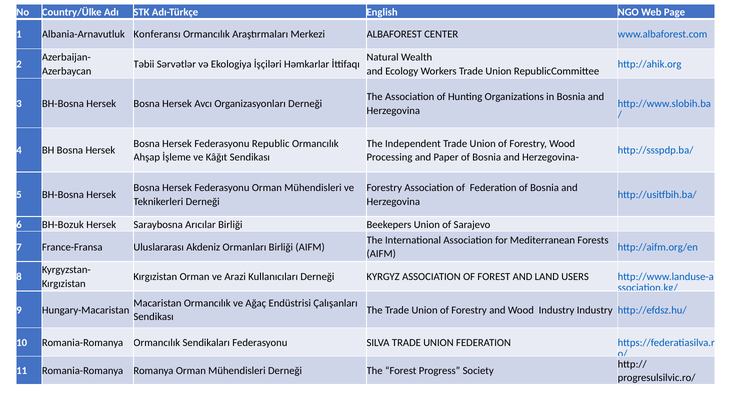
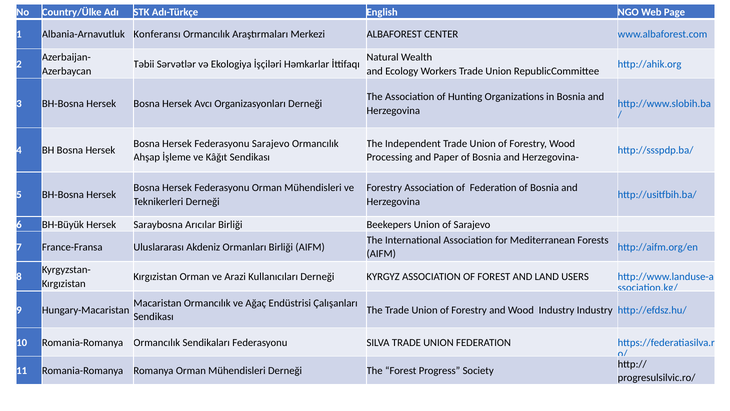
Federasyonu Republic: Republic -> Sarajevo (271, 143)
BH-Bozuk: BH-Bozuk -> BH-Büyük (63, 224)
